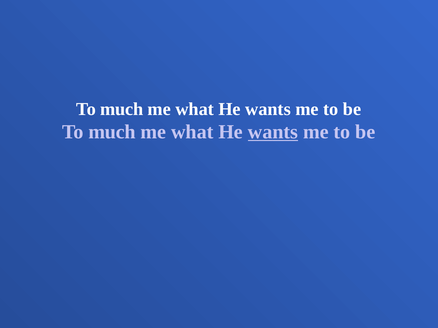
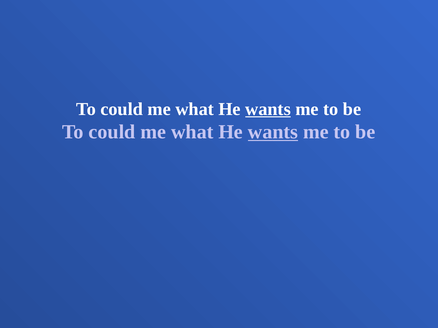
much: much -> could (122, 109)
wants underline: none -> present (268, 109)
much: much -> could (112, 132)
